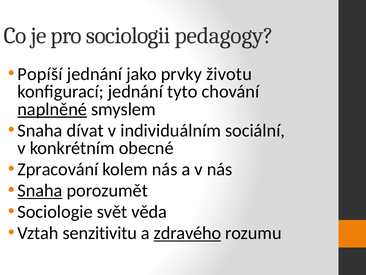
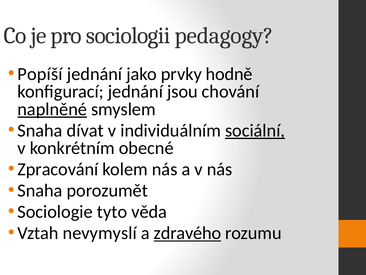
životu: životu -> hodně (229, 74)
tyto: tyto -> jsou (182, 91)
sociální underline: none -> present (255, 130)
Snaha underline: present -> none (40, 190)
svět: svět -> tyto (112, 211)
senzitivitu: senzitivitu -> nevymyslí (100, 233)
